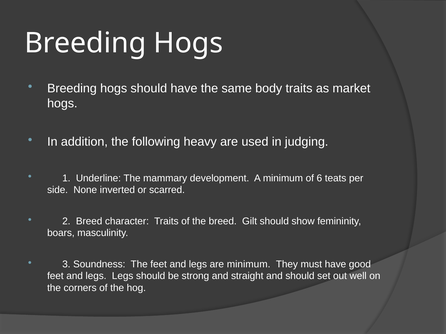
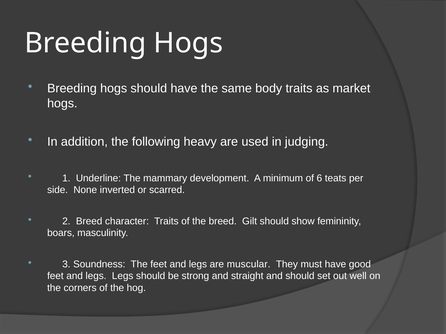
are minimum: minimum -> muscular (249, 265)
